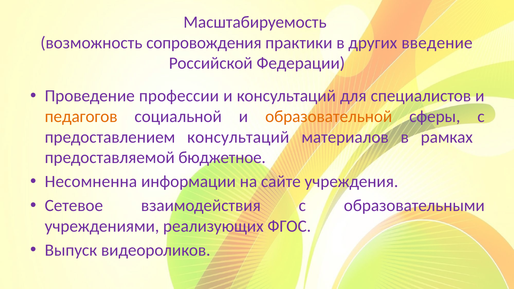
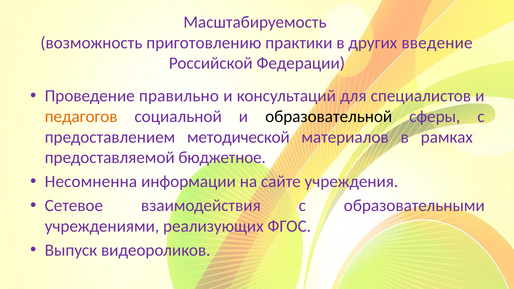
сопровождения: сопровождения -> приготовлению (204, 43)
профессии: профессии -> правильно (179, 96)
образовательной colour: orange -> black (329, 117)
предоставлением консультаций: консультаций -> методической (238, 137)
